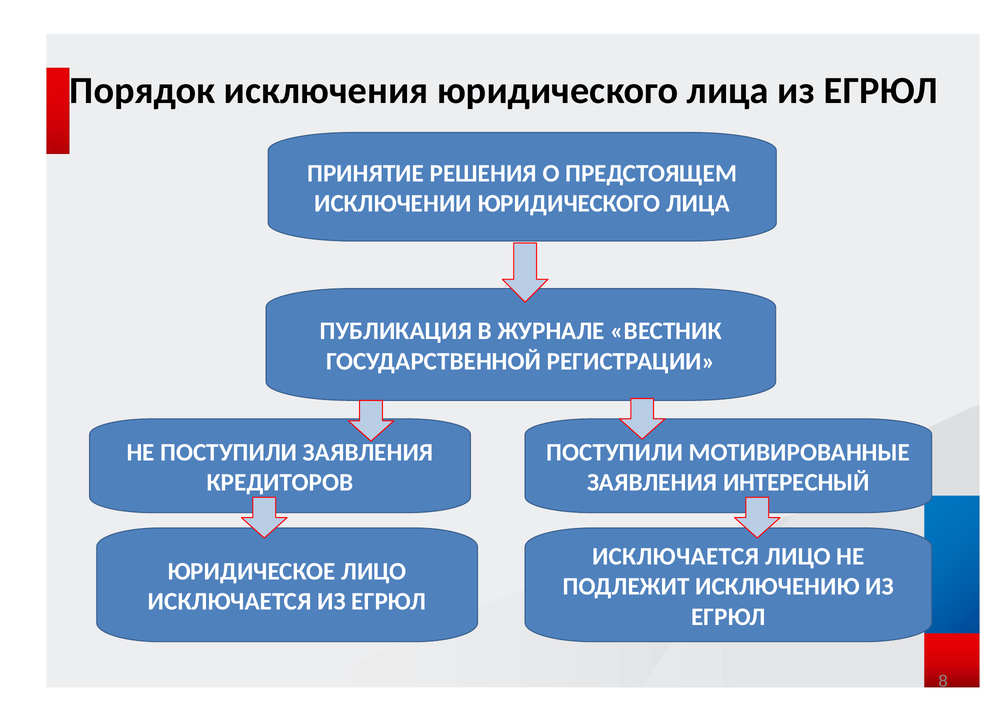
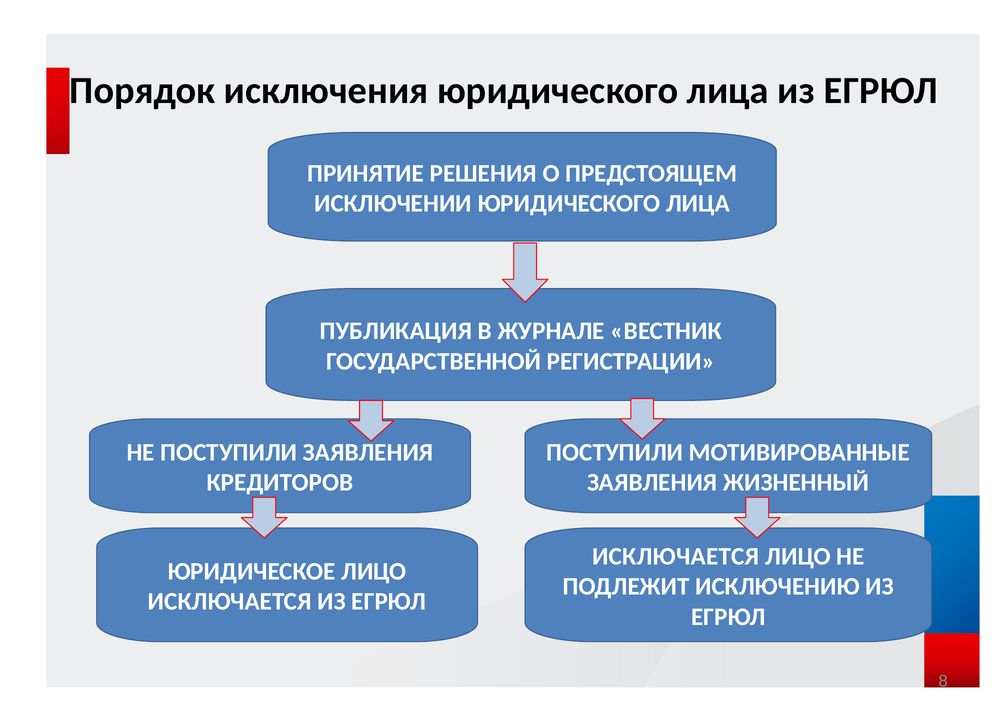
ИНТЕРЕСНЫЙ: ИНТЕРЕСНЫЙ -> ЖИЗНЕННЫЙ (796, 482)
